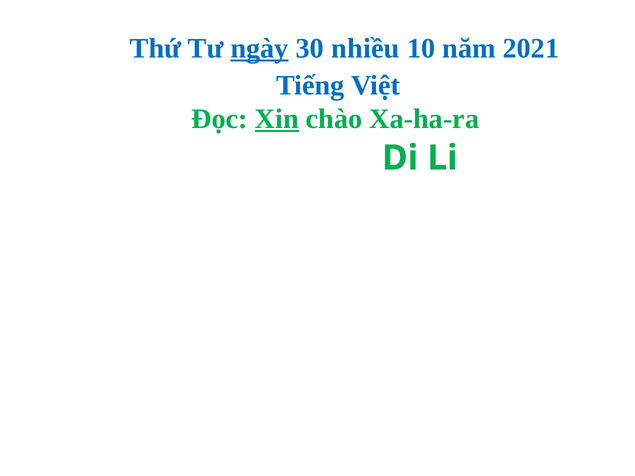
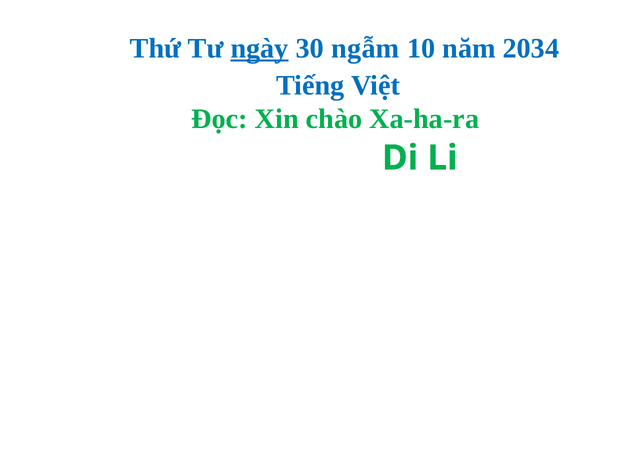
nhiều: nhiều -> ngẫm (365, 48)
2021: 2021 -> 2034 (531, 48)
Xin underline: present -> none (277, 119)
